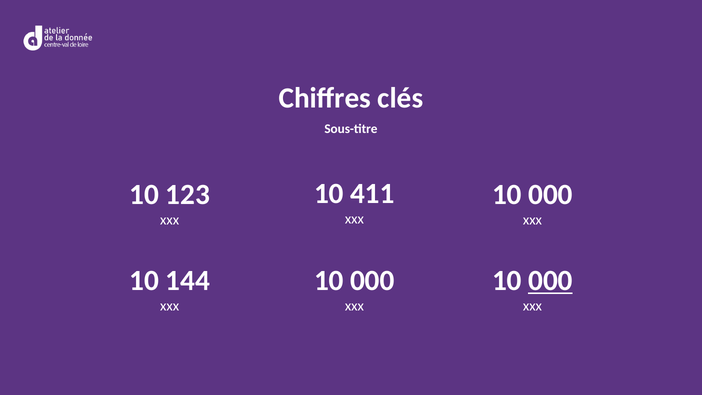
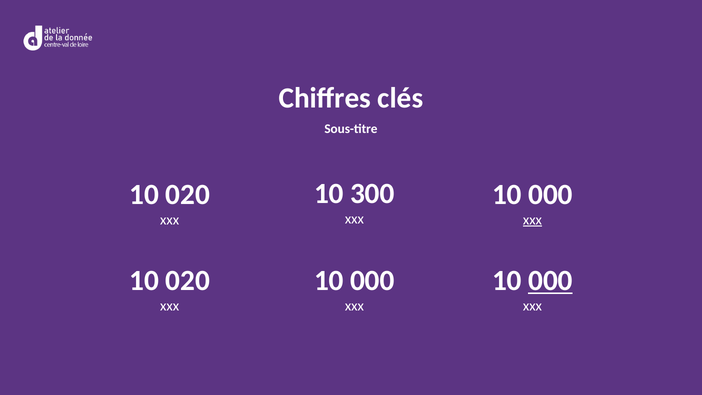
411: 411 -> 300 (372, 193)
123: 123 -> 020 (188, 194)
xxx underline: none -> present (532, 220)
144: 144 -> 020 (188, 281)
